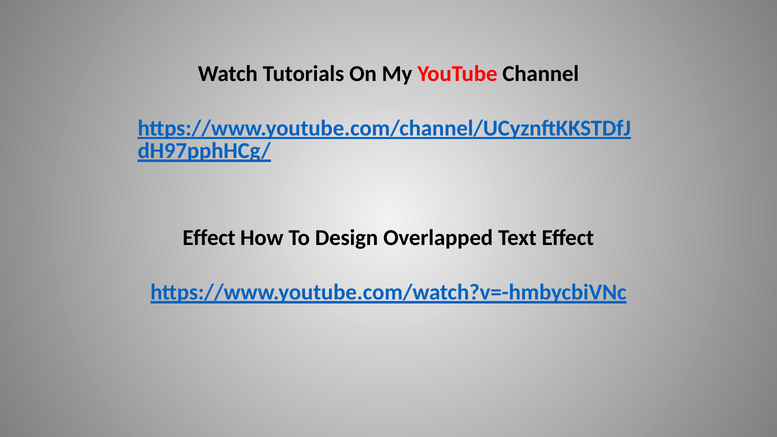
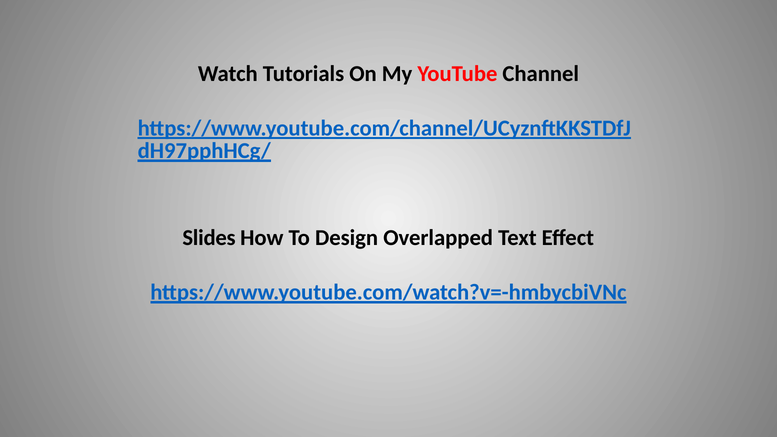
Effect: Effect -> Slides (209, 238)
